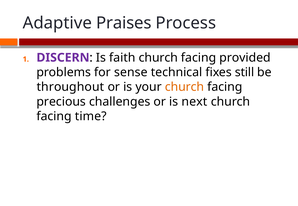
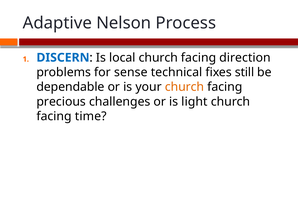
Praises: Praises -> Nelson (124, 23)
DISCERN colour: purple -> blue (63, 58)
faith: faith -> local (122, 58)
provided: provided -> direction (245, 58)
throughout: throughout -> dependable (70, 87)
next: next -> light (194, 102)
